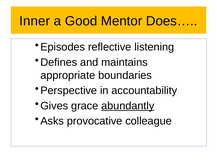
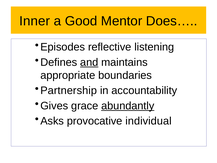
and underline: none -> present (89, 62)
Perspective: Perspective -> Partnership (69, 90)
colleague: colleague -> individual (149, 121)
